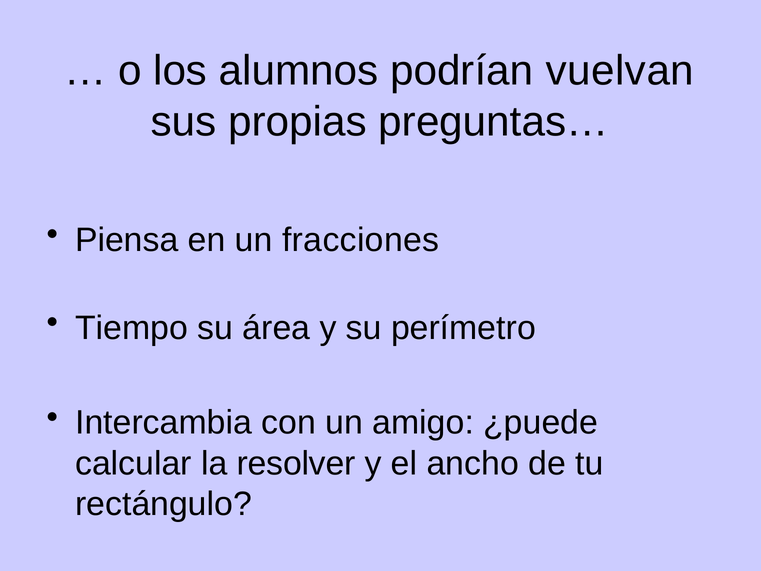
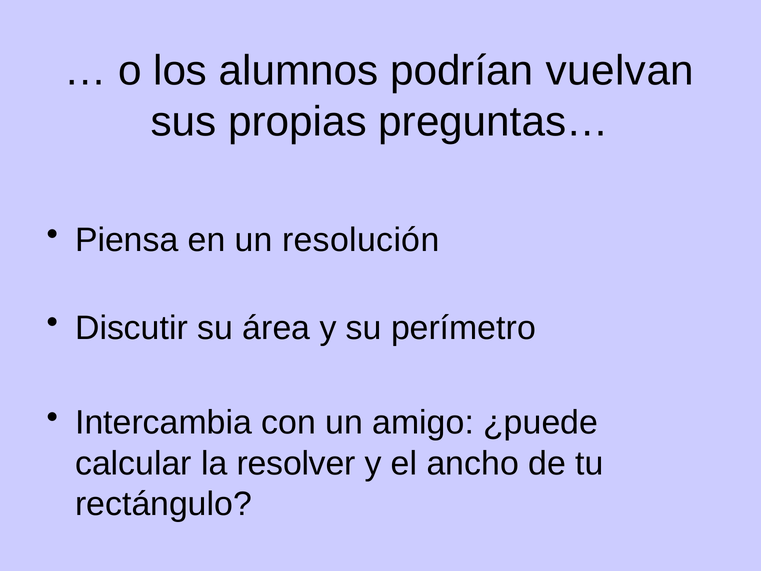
fracciones: fracciones -> resolución (361, 240)
Tiempo: Tiempo -> Discutir (132, 328)
